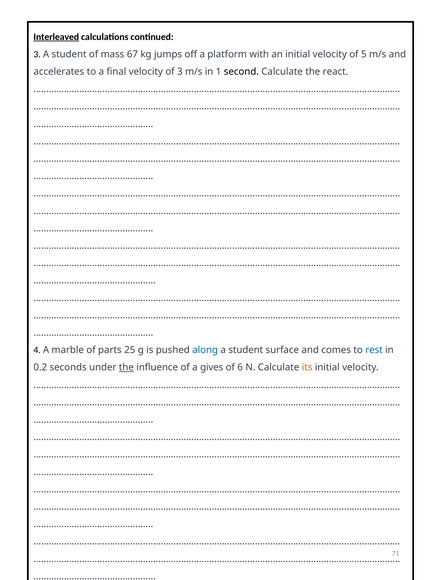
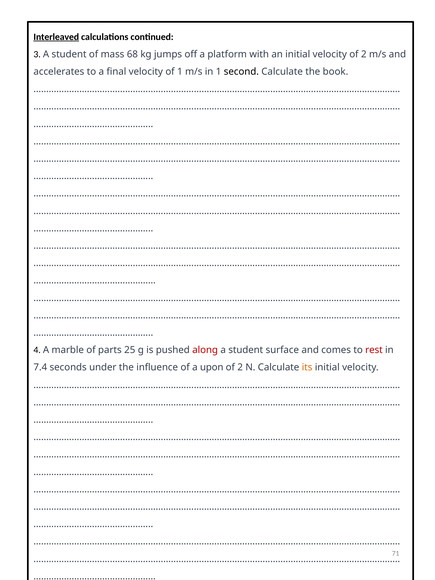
67: 67 -> 68 (132, 54)
velocity of 5: 5 -> 2 (364, 54)
of 3: 3 -> 1 (180, 72)
react: react -> book (336, 72)
along colour: blue -> red (205, 350)
rest colour: blue -> red (374, 350)
0.2: 0.2 -> 7.4 (40, 367)
the underline: present -> none (126, 367)
gives: gives -> upon (212, 367)
6: 6 -> 2 (240, 367)
